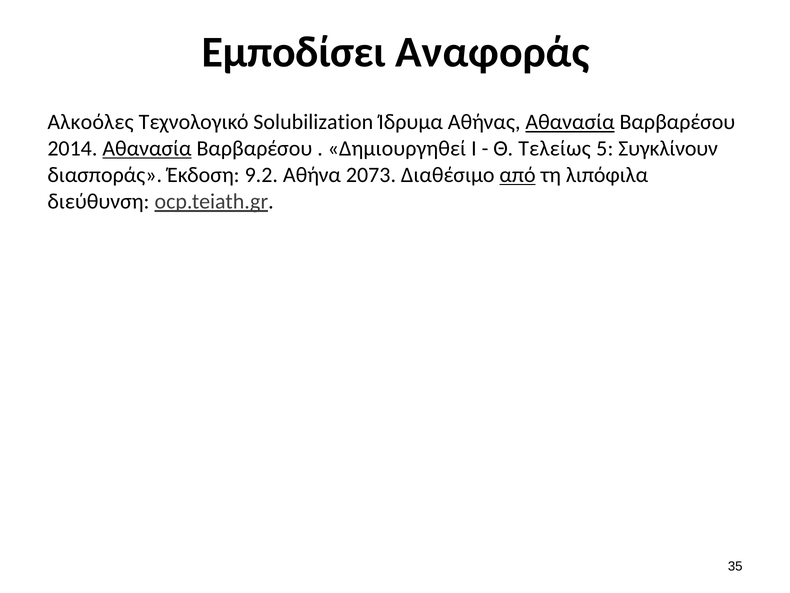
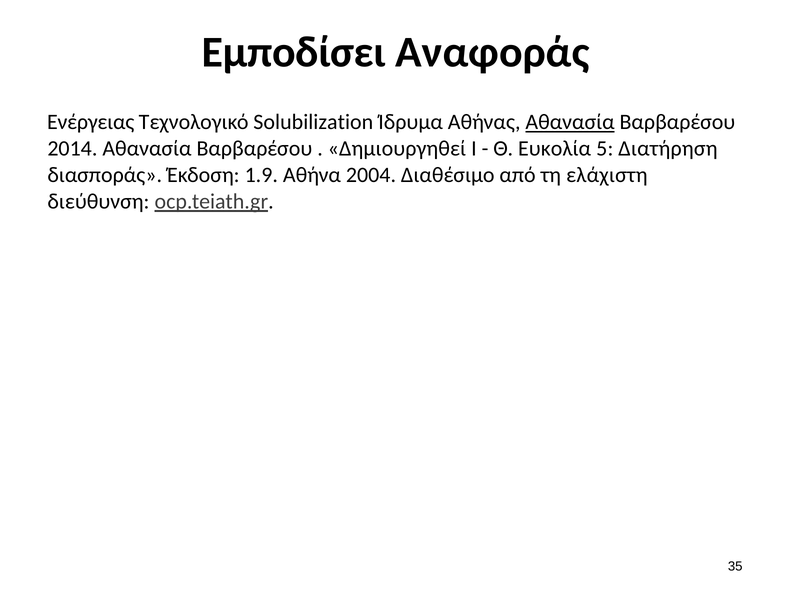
Αλκοόλες: Αλκοόλες -> Ενέργειας (91, 122)
Αθανασία underline: present -> none (147, 148)
Τελείως: Τελείως -> Ευκολία (555, 148)
Συγκλίνουν: Συγκλίνουν -> Διατήρηση (668, 148)
9.2: 9.2 -> 1.9 (261, 175)
2073: 2073 -> 2004 (371, 175)
από underline: present -> none (518, 175)
λιπόφιλα: λιπόφιλα -> ελάχιστη (607, 175)
